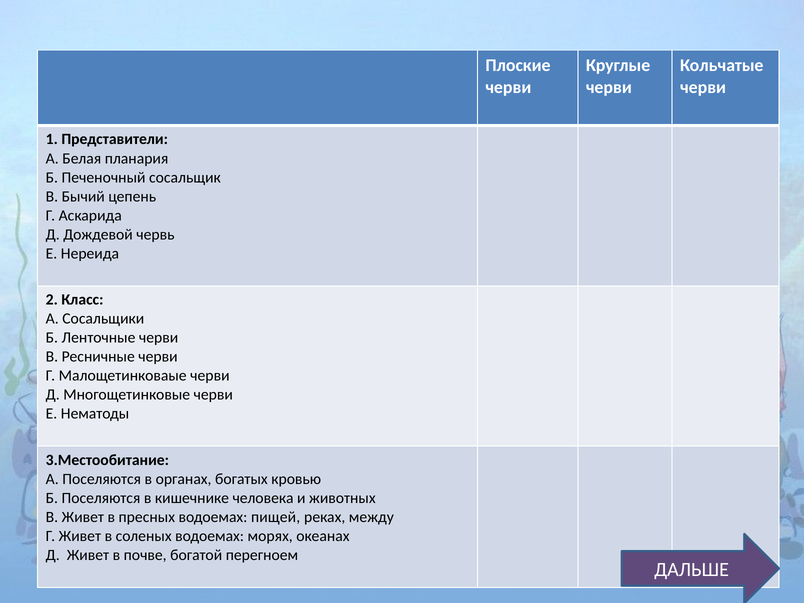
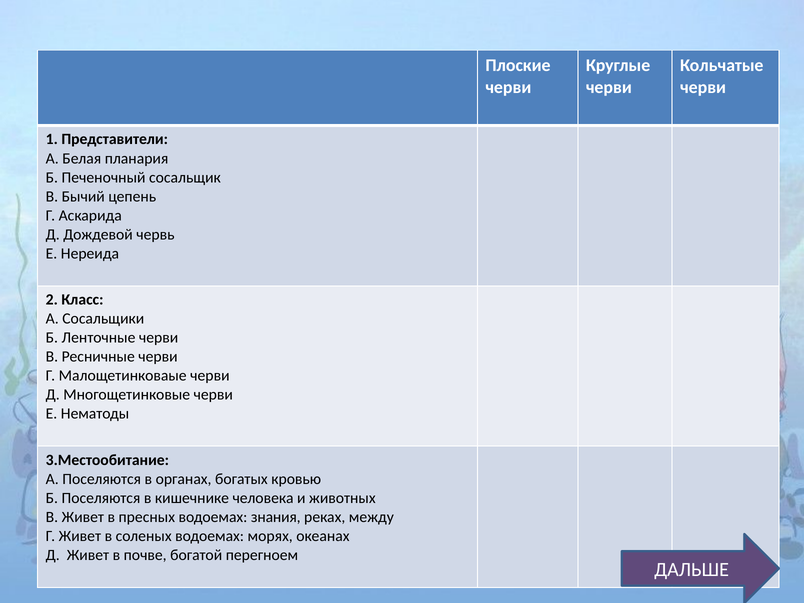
пищей: пищей -> знания (276, 517)
